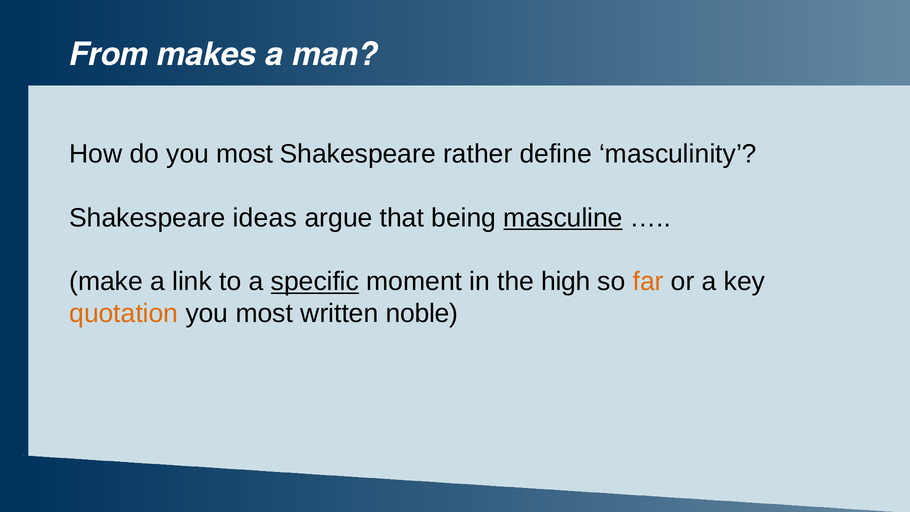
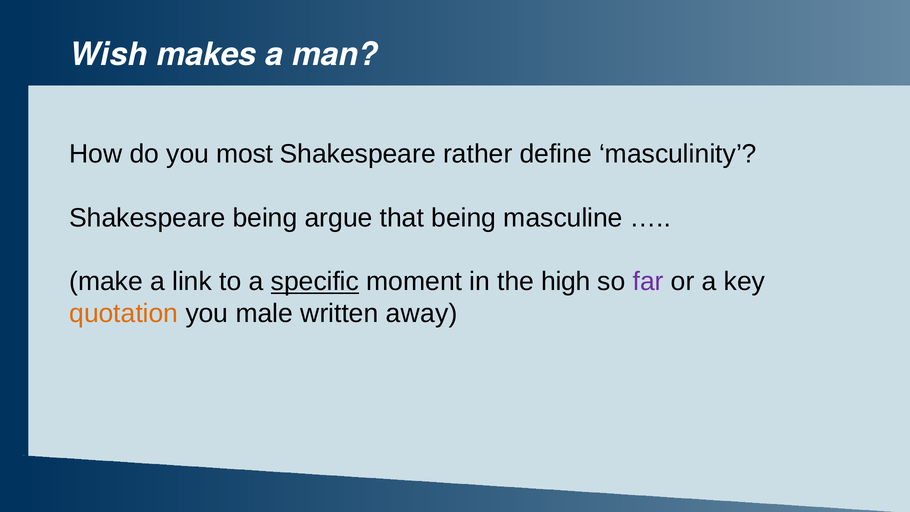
From: From -> Wish (109, 55)
Shakespeare ideas: ideas -> being (265, 218)
masculine underline: present -> none (563, 218)
far colour: orange -> purple (648, 282)
most: most -> male (264, 314)
noble: noble -> away (422, 314)
